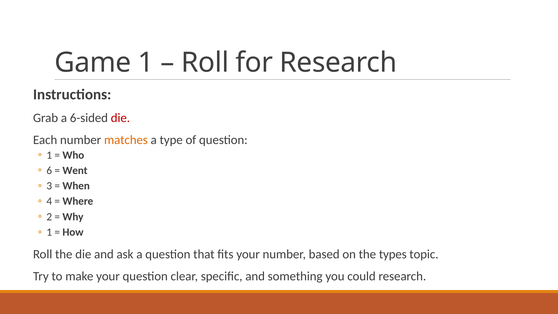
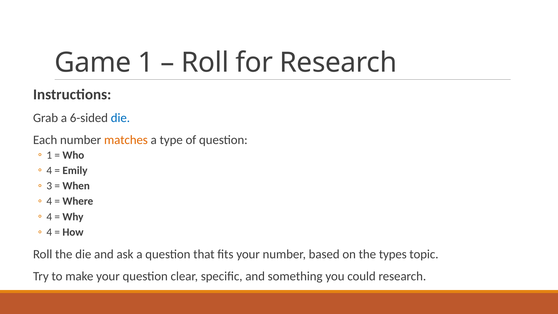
die colour: red -> blue (120, 118)
6: 6 -> 4 (49, 170)
Went: Went -> Emily (75, 170)
2: 2 -> 4 (49, 217)
1: 1 -> 4 (49, 232)
